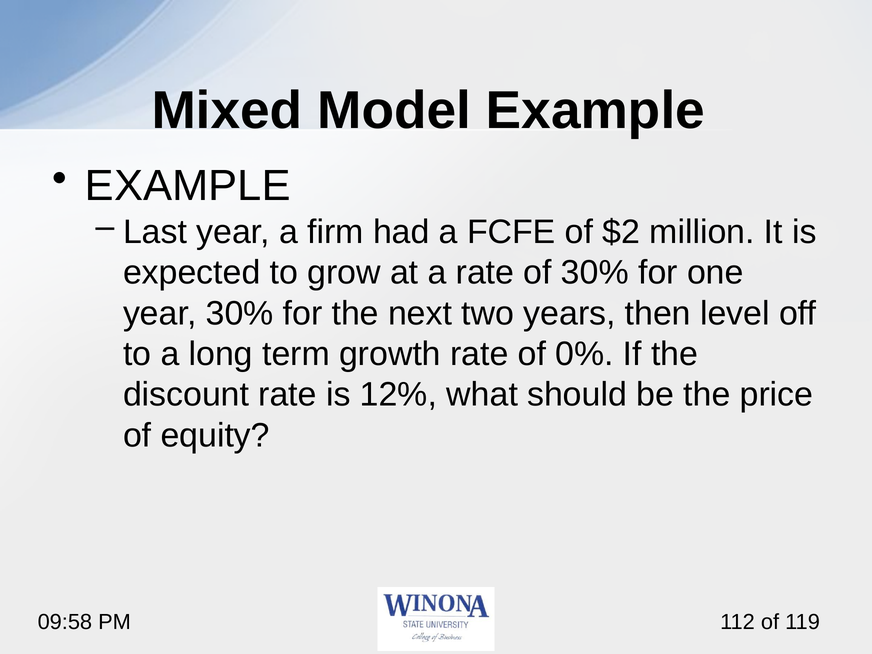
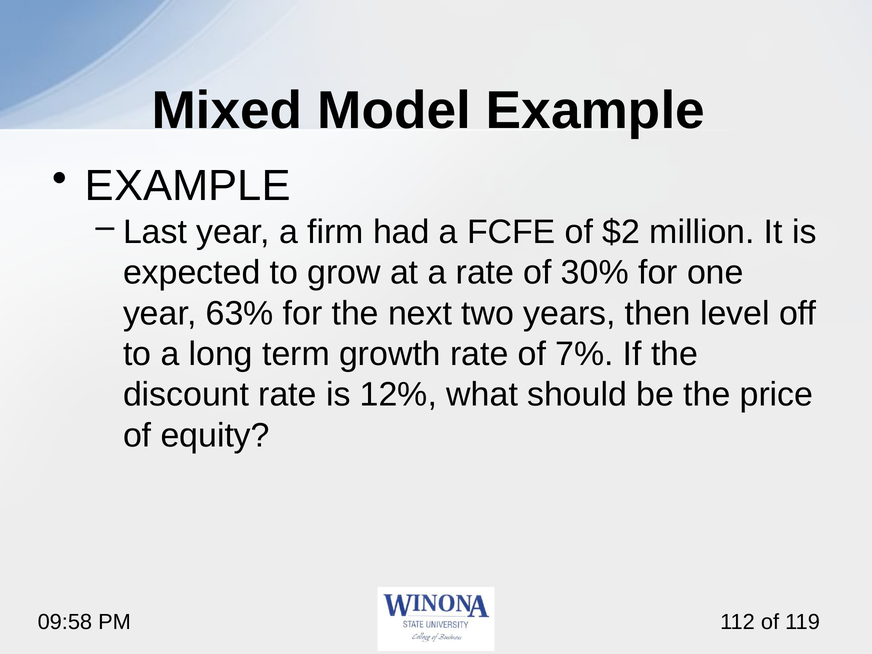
year 30%: 30% -> 63% (240, 313)
0%: 0% -> 7% (585, 354)
